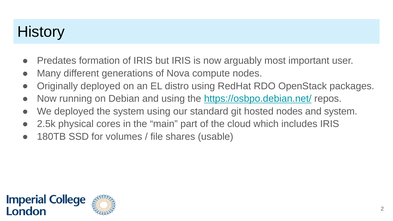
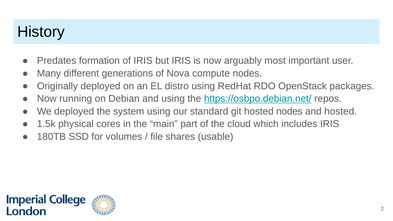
and system: system -> hosted (341, 111)
2.5k: 2.5k -> 1.5k (46, 124)
